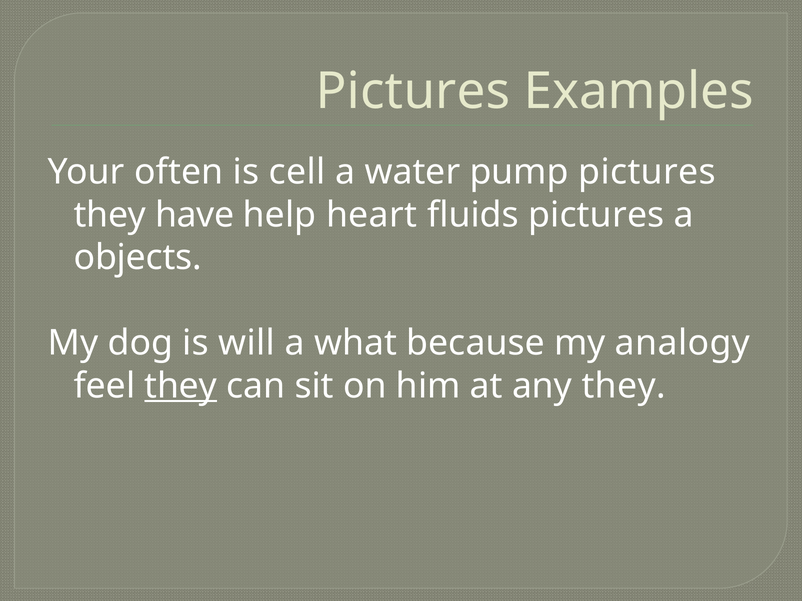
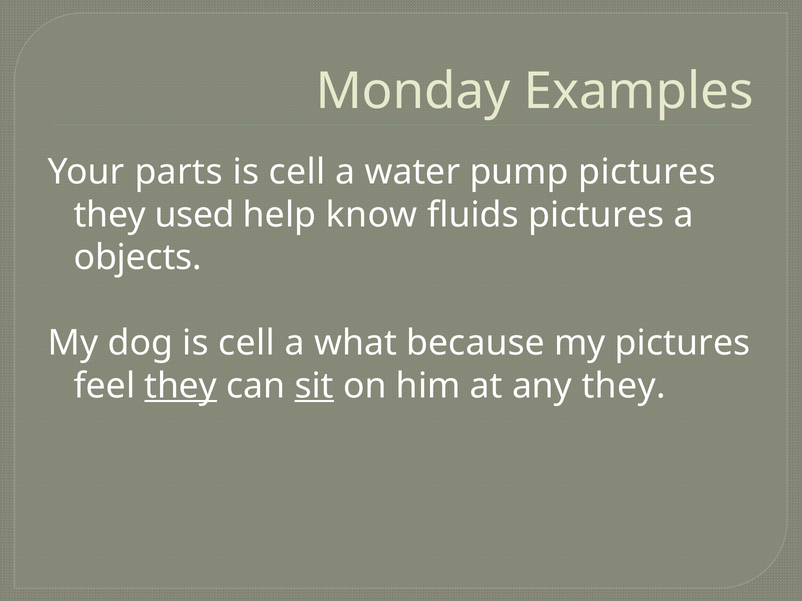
Pictures: Pictures -> Monday (413, 91)
often: often -> parts (179, 172)
have: have -> used (195, 215)
heart: heart -> know (372, 215)
dog is will: will -> cell (247, 343)
my analogy: analogy -> pictures (683, 343)
sit underline: none -> present (314, 386)
